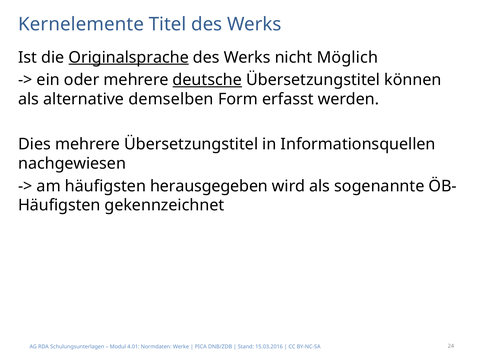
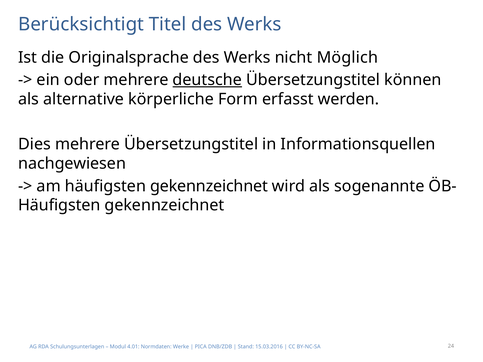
Kernelemente: Kernelemente -> Berücksichtigt (81, 24)
Originalsprache underline: present -> none (129, 57)
demselben: demselben -> körperliche (171, 99)
am häufigsten herausgegeben: herausgegeben -> gekennzeichnet (209, 186)
